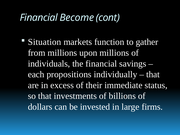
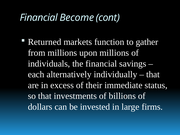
Situation: Situation -> Returned (45, 42)
propositions: propositions -> alternatively (69, 74)
